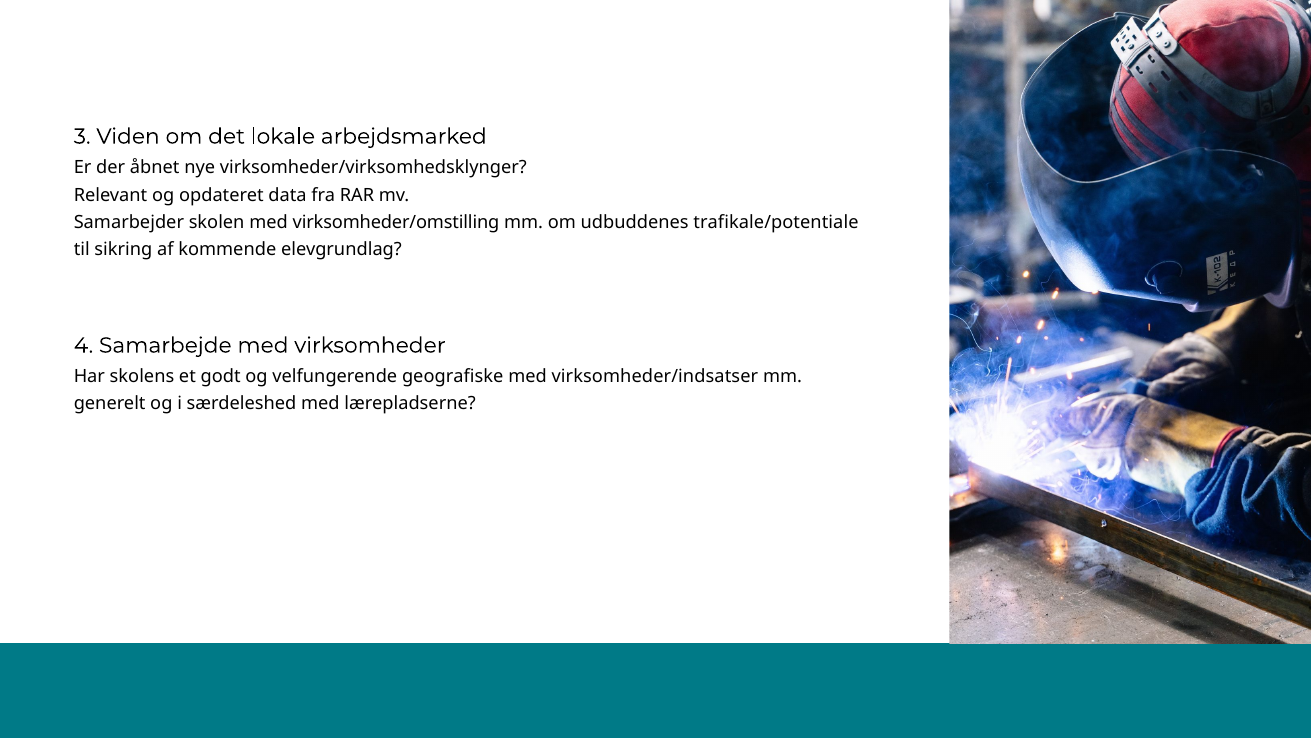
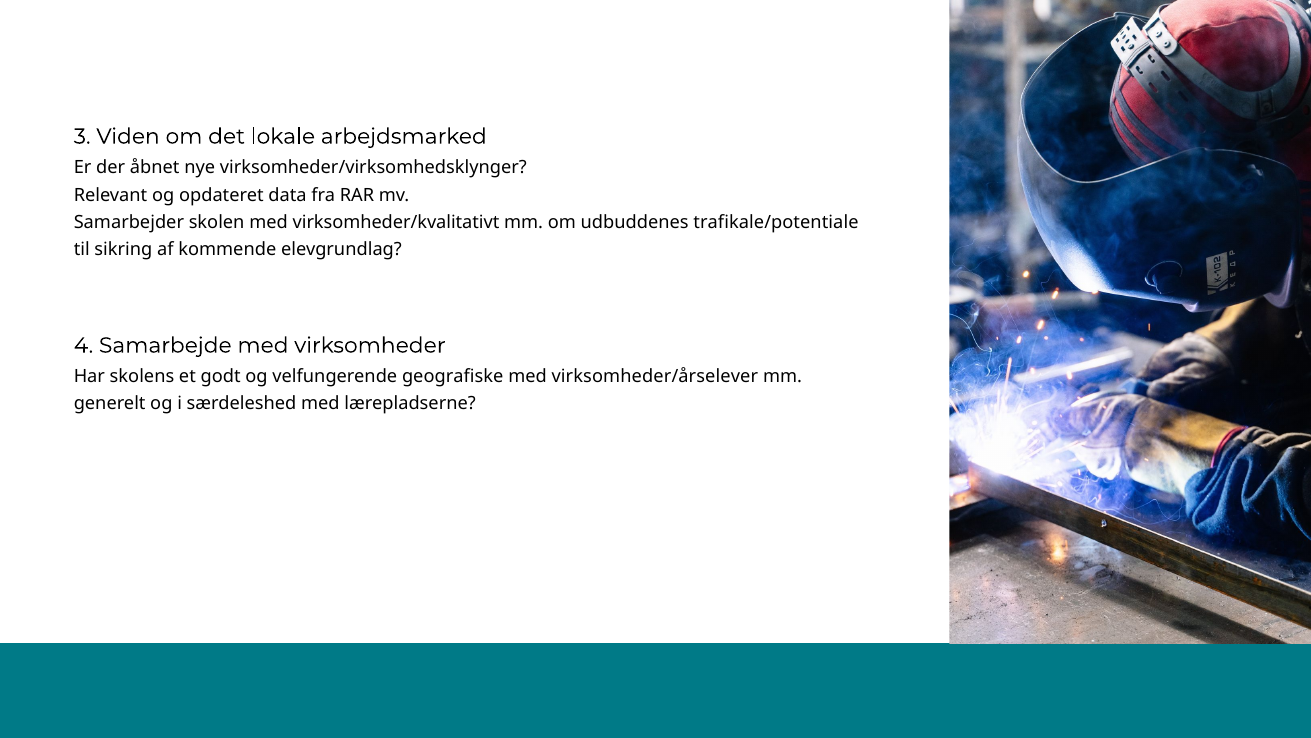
virksomheder/omstilling: virksomheder/omstilling -> virksomheder/kvalitativt (396, 222)
virksomheder/indsatser: virksomheder/indsatser -> virksomheder/årselever (655, 376)
